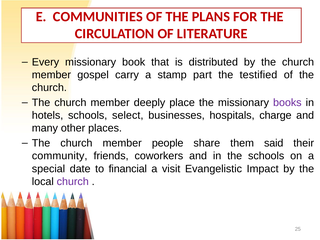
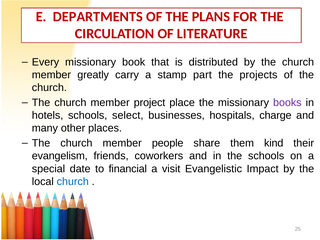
COMMUNITIES: COMMUNITIES -> DEPARTMENTS (98, 17)
gospel: gospel -> greatly (93, 75)
testified: testified -> projects (258, 75)
deeply: deeply -> project (150, 103)
said: said -> kind (274, 143)
community: community -> evangelism (60, 156)
church colour: purple -> blue (73, 182)
